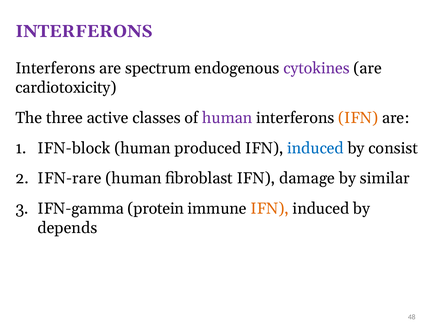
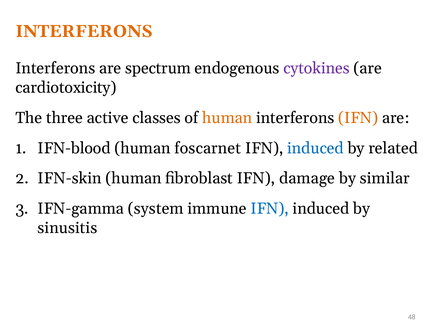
INTERFERONS colour: purple -> orange (84, 31)
human colour: purple -> orange (227, 118)
IFN-block: IFN-block -> IFN-blood (74, 148)
produced: produced -> foscarnet (208, 148)
consist: consist -> related (393, 148)
IFN-rare: IFN-rare -> IFN-skin (70, 178)
protein: protein -> system (156, 208)
IFN colour: orange -> blue (270, 208)
depends: depends -> sinusitis (67, 228)
